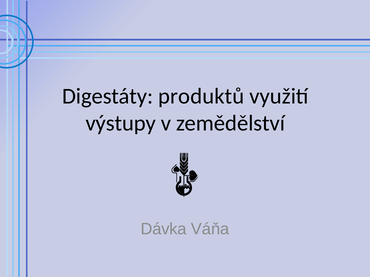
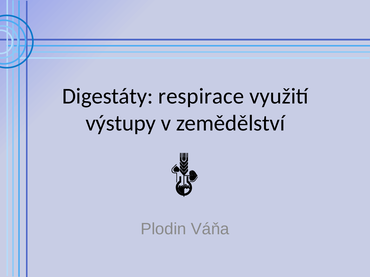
produktů: produktů -> respirace (201, 96)
Dávka: Dávka -> Plodin (163, 229)
